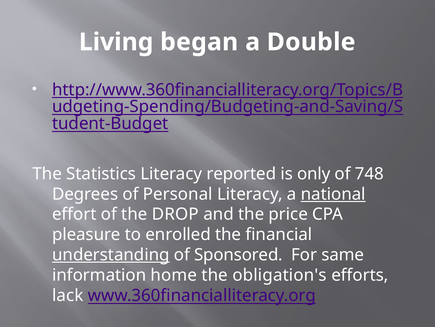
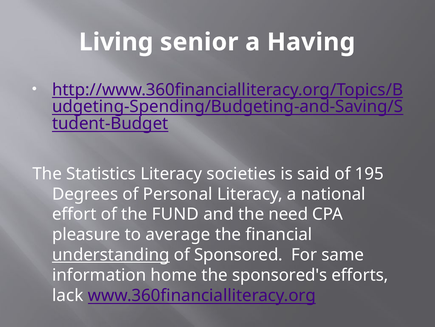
began: began -> senior (199, 42)
Double: Double -> Having (311, 42)
reported: reported -> societies (241, 173)
only: only -> said (314, 173)
748: 748 -> 195 (369, 173)
national underline: present -> none (333, 194)
DROP: DROP -> FUND (175, 214)
price: price -> need (288, 214)
enrolled: enrolled -> average (178, 234)
obligation's: obligation's -> sponsored's (280, 275)
